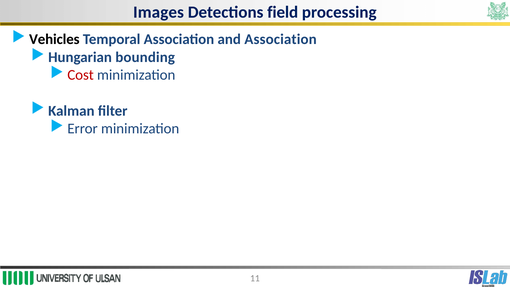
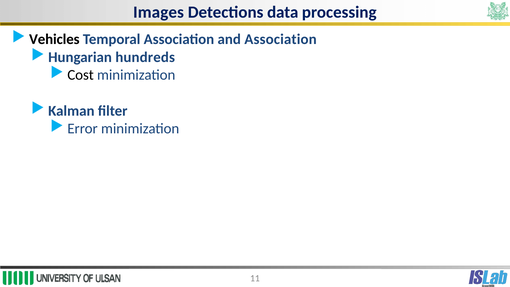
field: field -> data (283, 12)
bounding: bounding -> hundreds (145, 57)
Cost colour: red -> black (81, 75)
